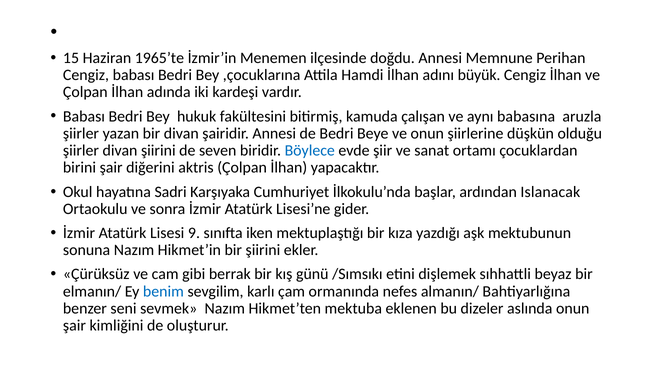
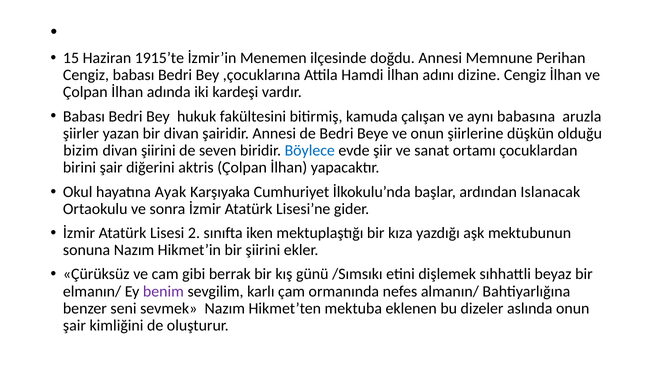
1965’te: 1965’te -> 1915’te (159, 58)
büyük: büyük -> dizine (479, 75)
şiirler: şiirler -> bizim (81, 151)
Sadri: Sadri -> Ayak (170, 192)
9: 9 -> 2 (194, 233)
benim colour: blue -> purple (163, 291)
